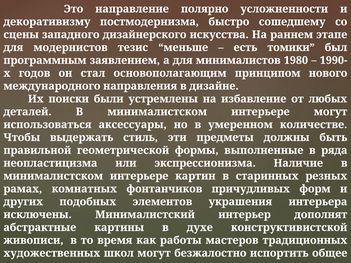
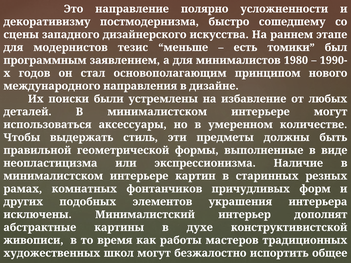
ряда: ряда -> виде (334, 150)
